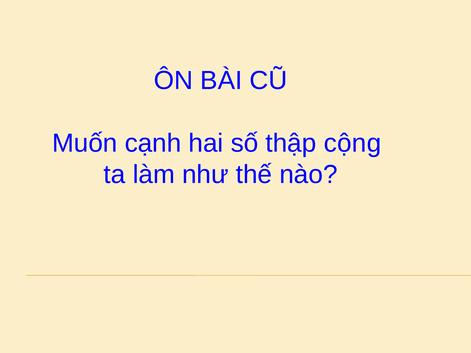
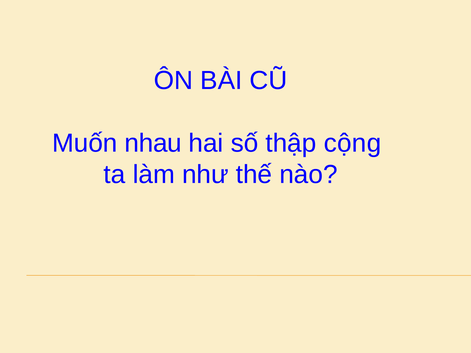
cạnh: cạnh -> nhau (153, 143)
